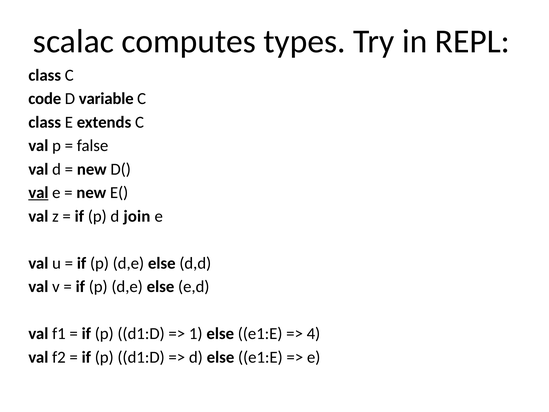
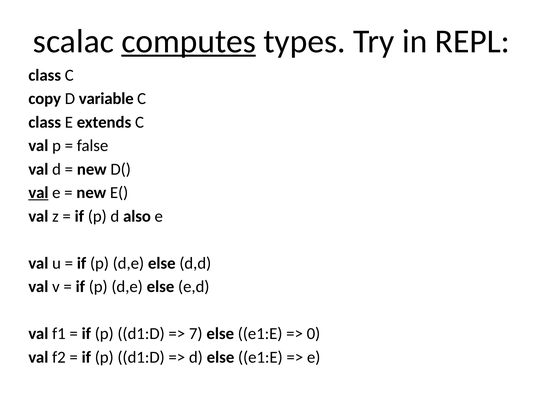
computes underline: none -> present (189, 41)
code: code -> copy (45, 99)
join: join -> also (137, 216)
1: 1 -> 7 (196, 333)
4: 4 -> 0 (313, 333)
